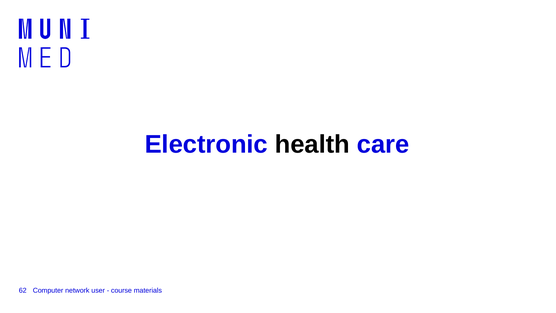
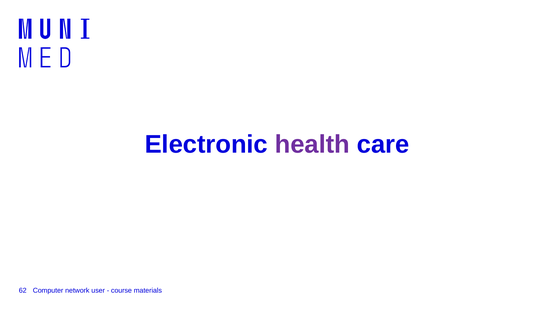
health colour: black -> purple (312, 144)
